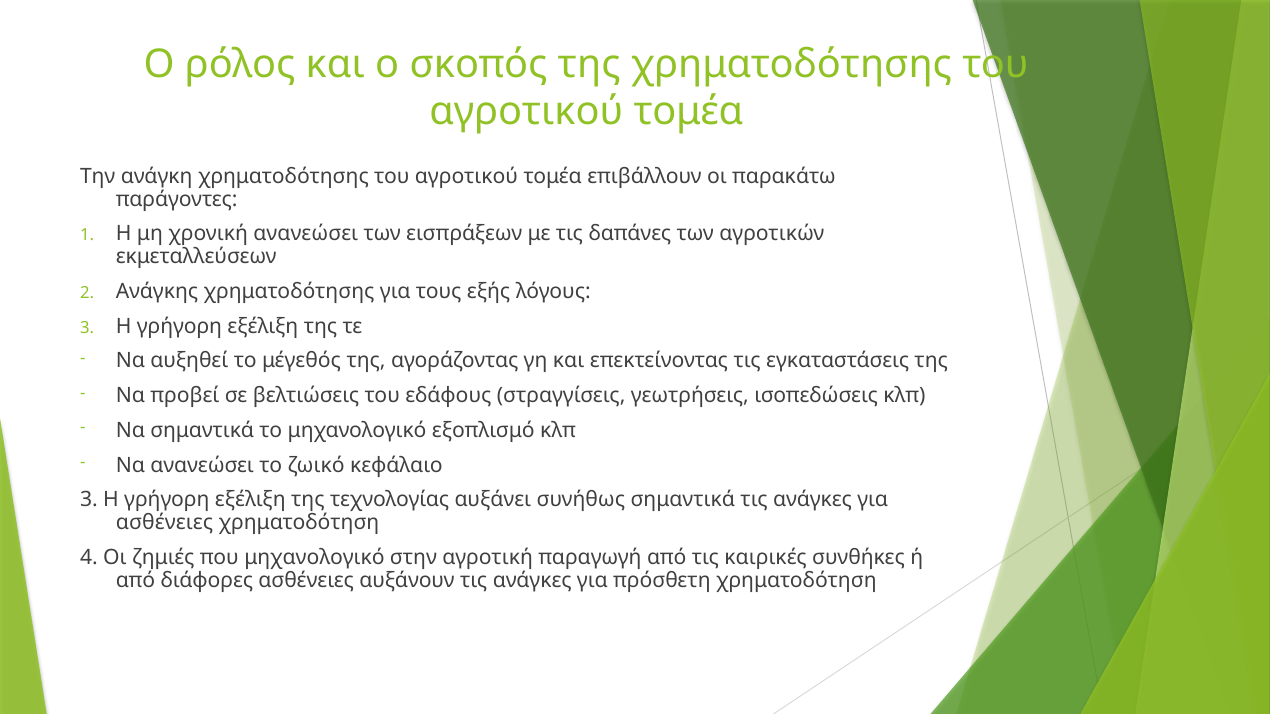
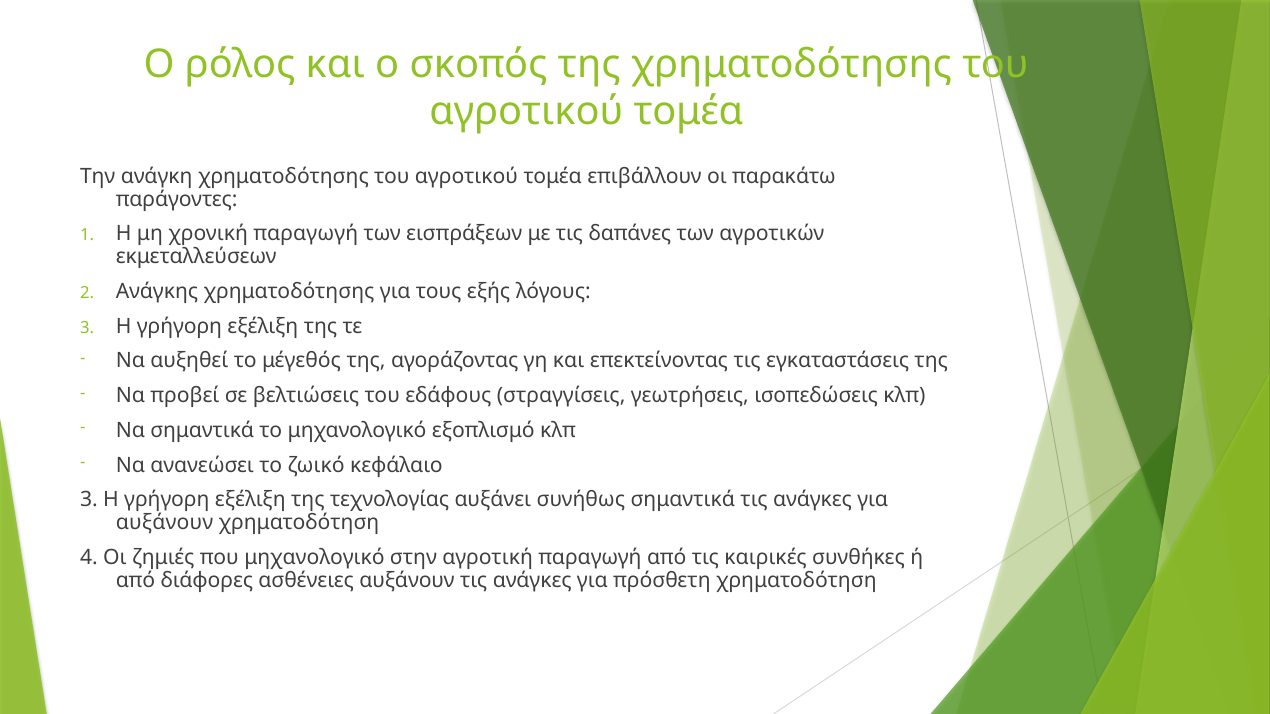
χρονική ανανεώσει: ανανεώσει -> παραγωγή (306, 234)
ασθένειες: ασθένειες -> αυξάνουν (165, 523)
